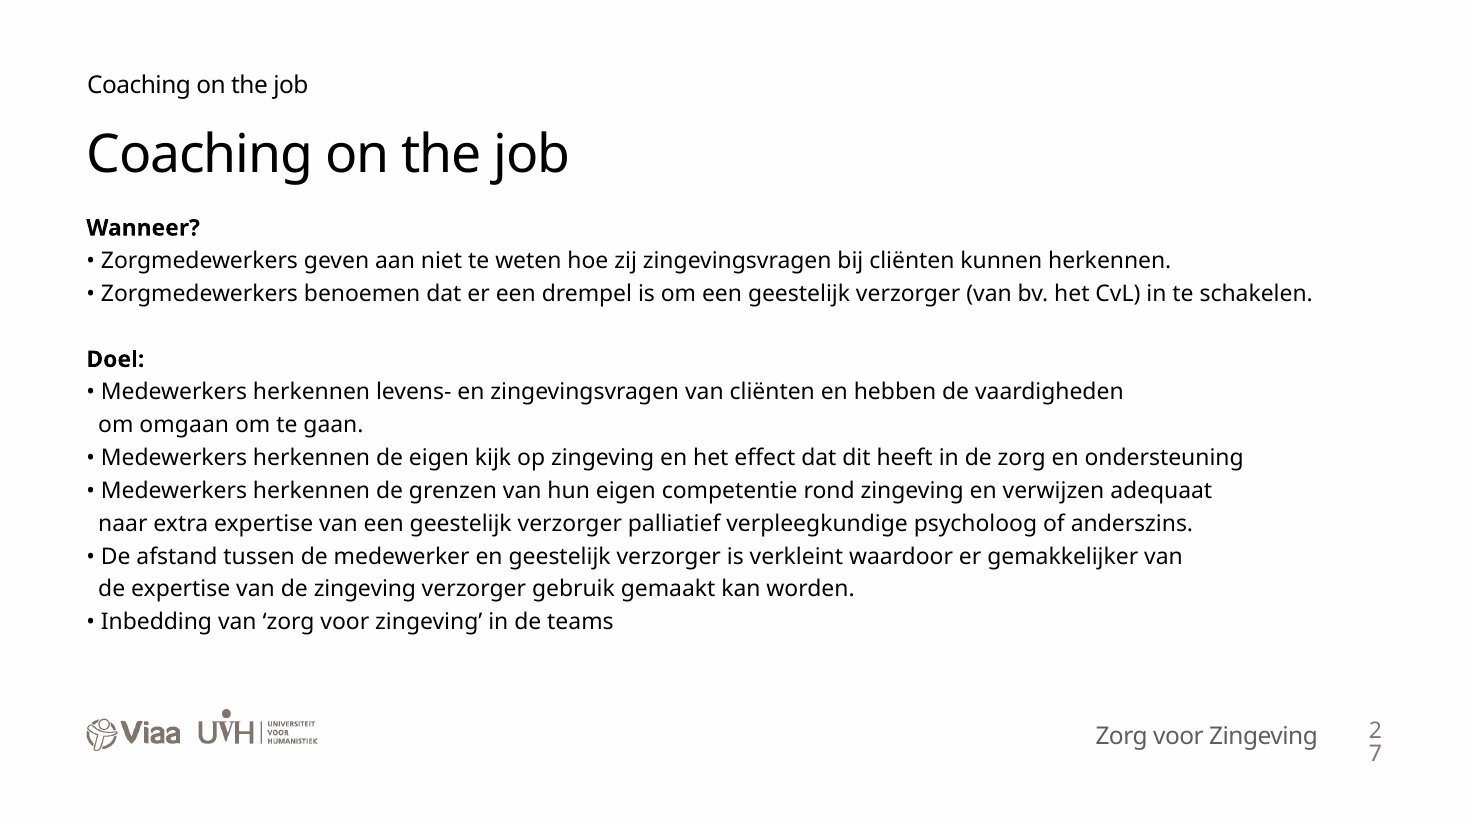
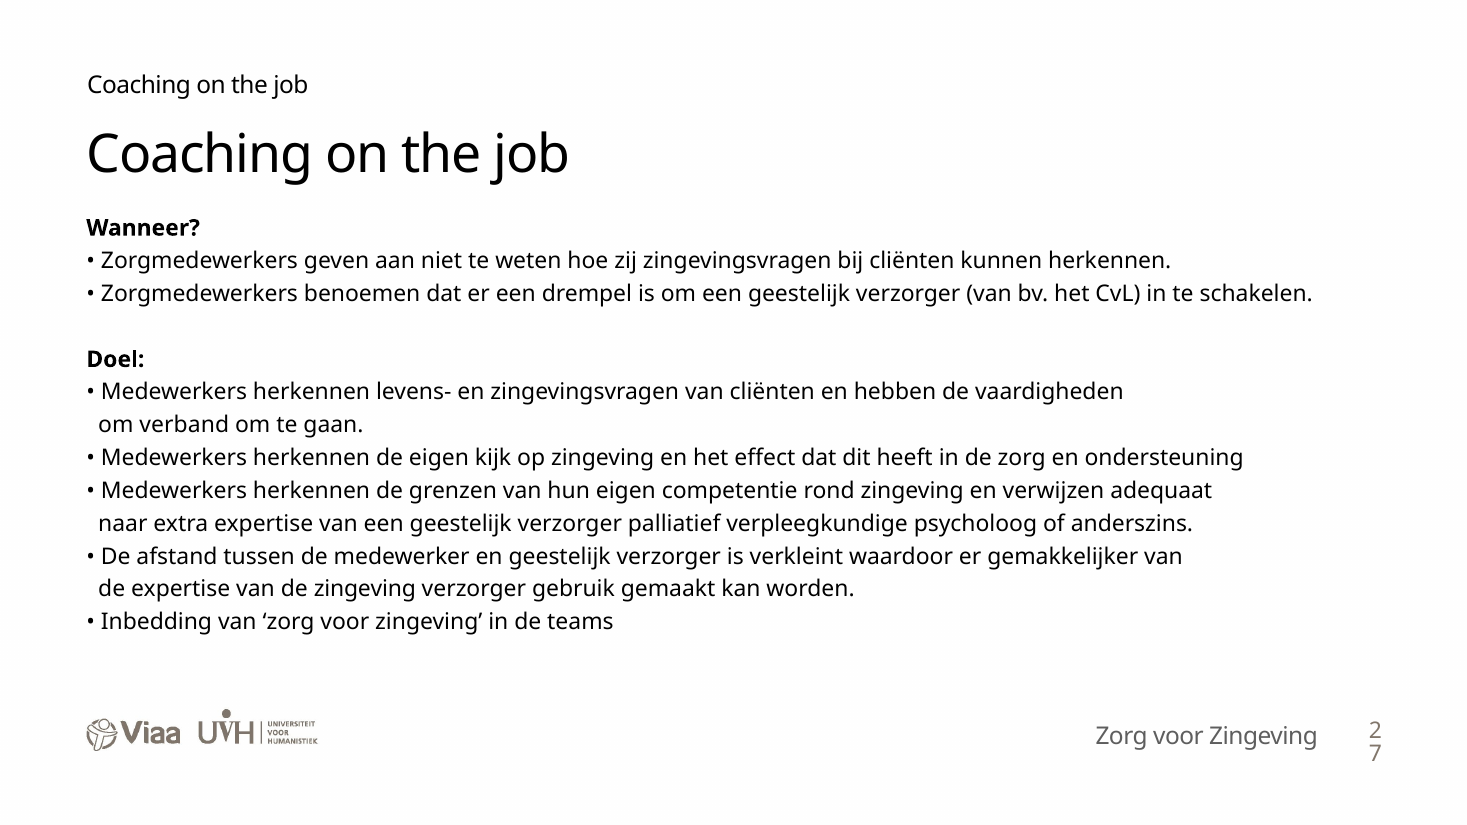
omgaan: omgaan -> verband (184, 425)
